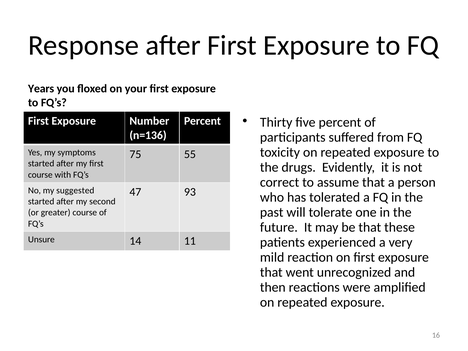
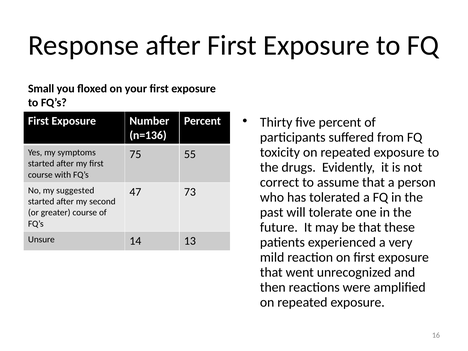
Years: Years -> Small (41, 89)
93: 93 -> 73 (190, 192)
11: 11 -> 13 (190, 241)
